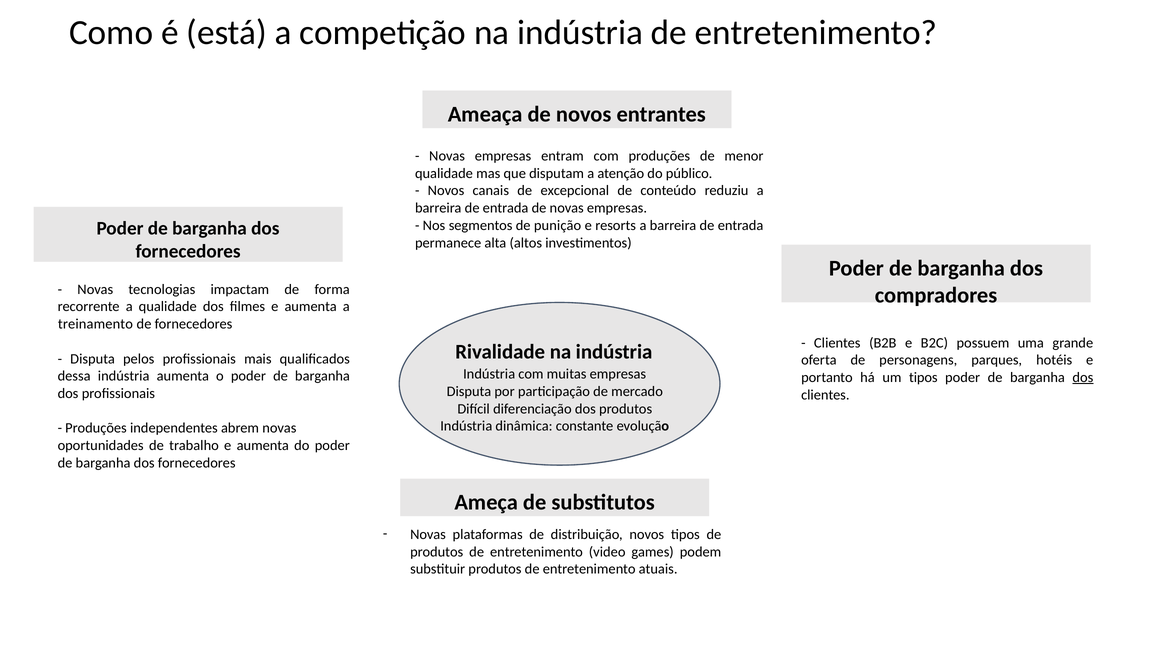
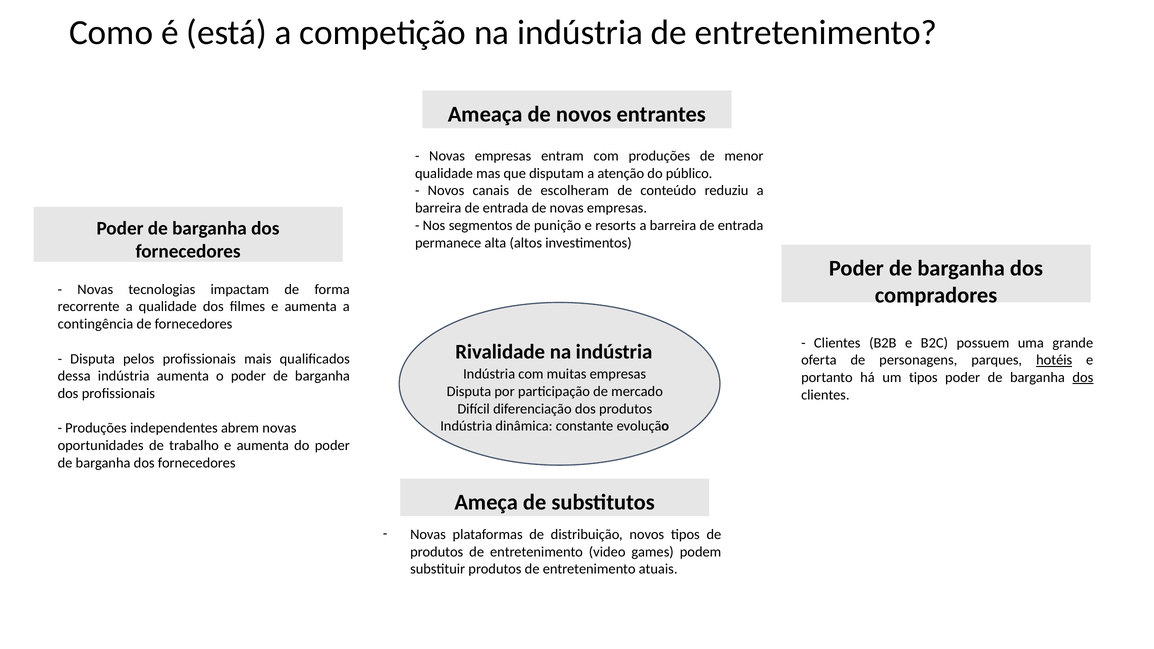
excepcional: excepcional -> escolheram (575, 191)
treinamento: treinamento -> contingência (95, 324)
hotéis underline: none -> present (1054, 360)
